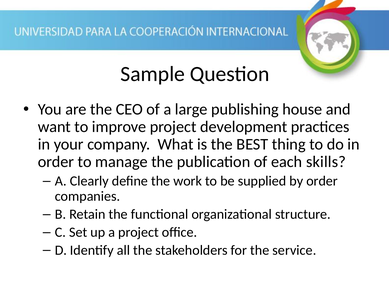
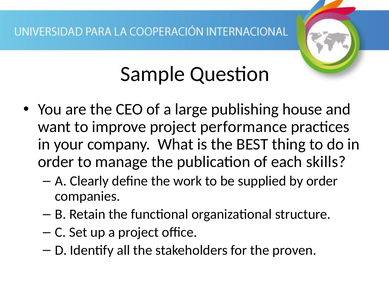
development: development -> performance (244, 127)
service: service -> proven (294, 250)
